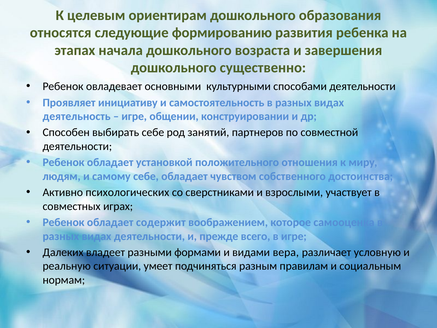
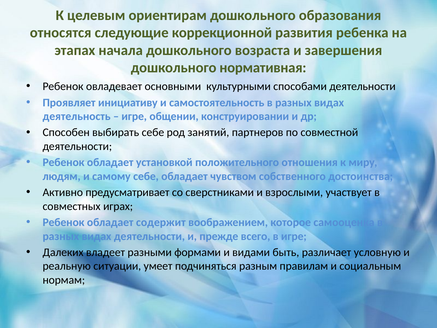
формированию: формированию -> коррекционной (222, 33)
существенно: существенно -> нормативная (263, 68)
психологических: психологических -> предусматривает (128, 192)
вера: вера -> быть (286, 252)
